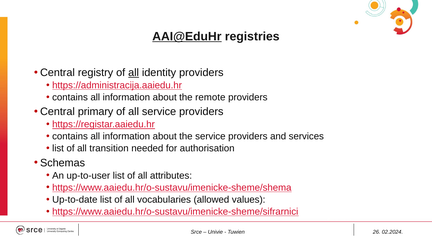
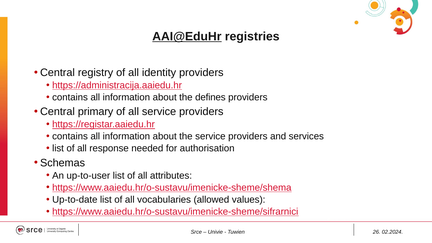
all underline: present -> none (134, 73)
remote: remote -> defines (210, 97)
transition: transition -> response (109, 148)
